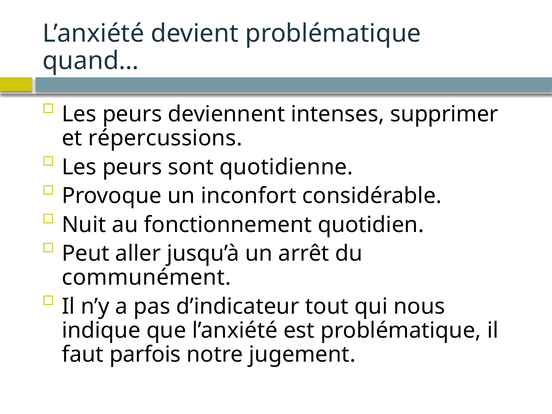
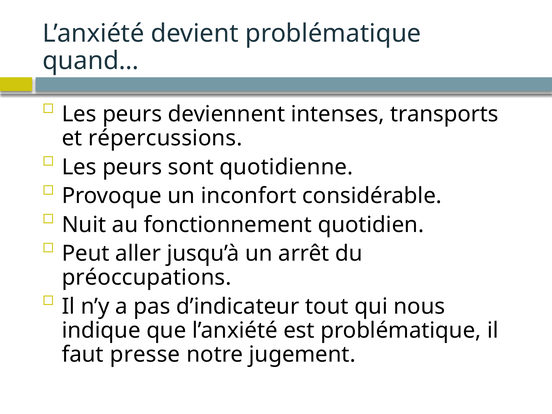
supprimer: supprimer -> transports (444, 114)
communément: communément -> préoccupations (147, 278)
parfois: parfois -> presse (145, 354)
